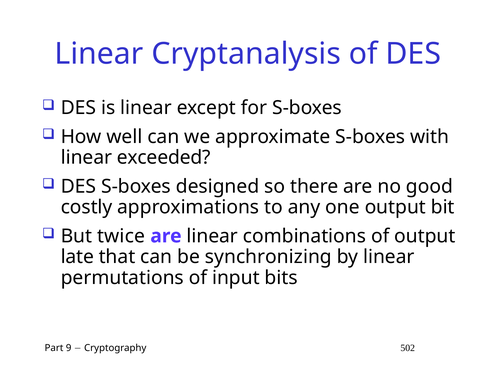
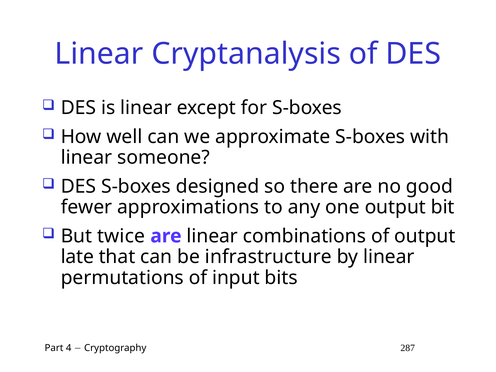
exceeded: exceeded -> someone (164, 158)
costly: costly -> fewer (87, 207)
synchronizing: synchronizing -> infrastructure (268, 257)
9: 9 -> 4 (69, 348)
502: 502 -> 287 (408, 348)
